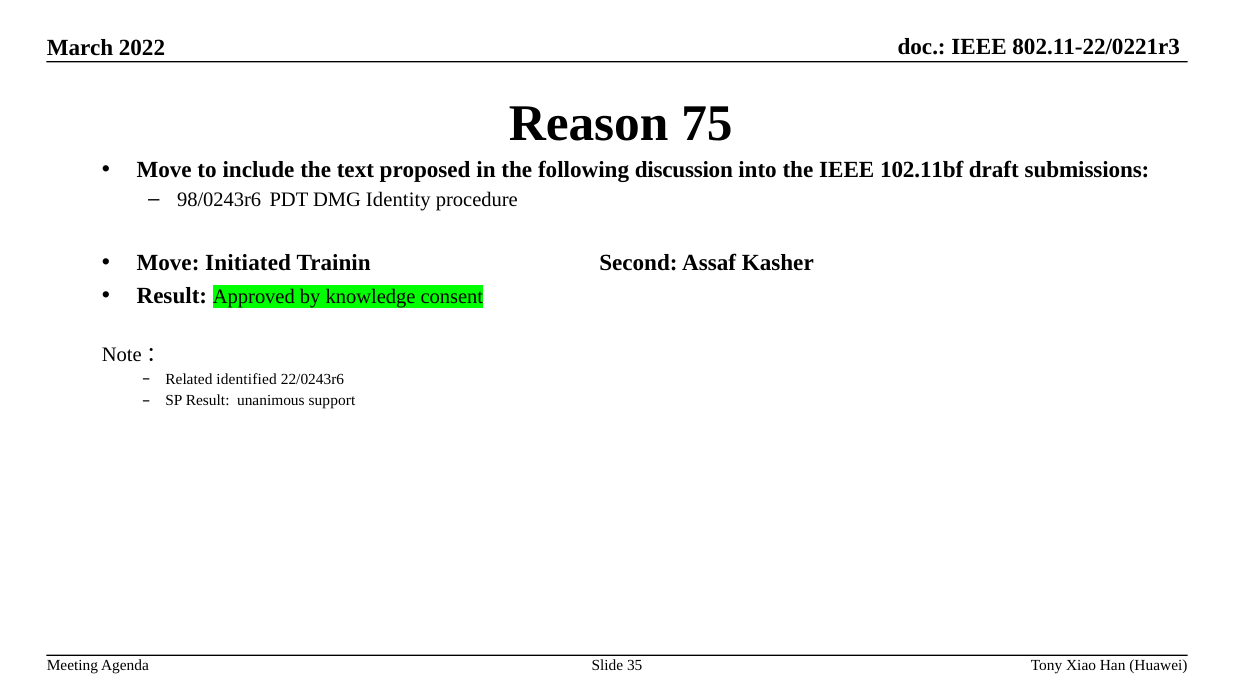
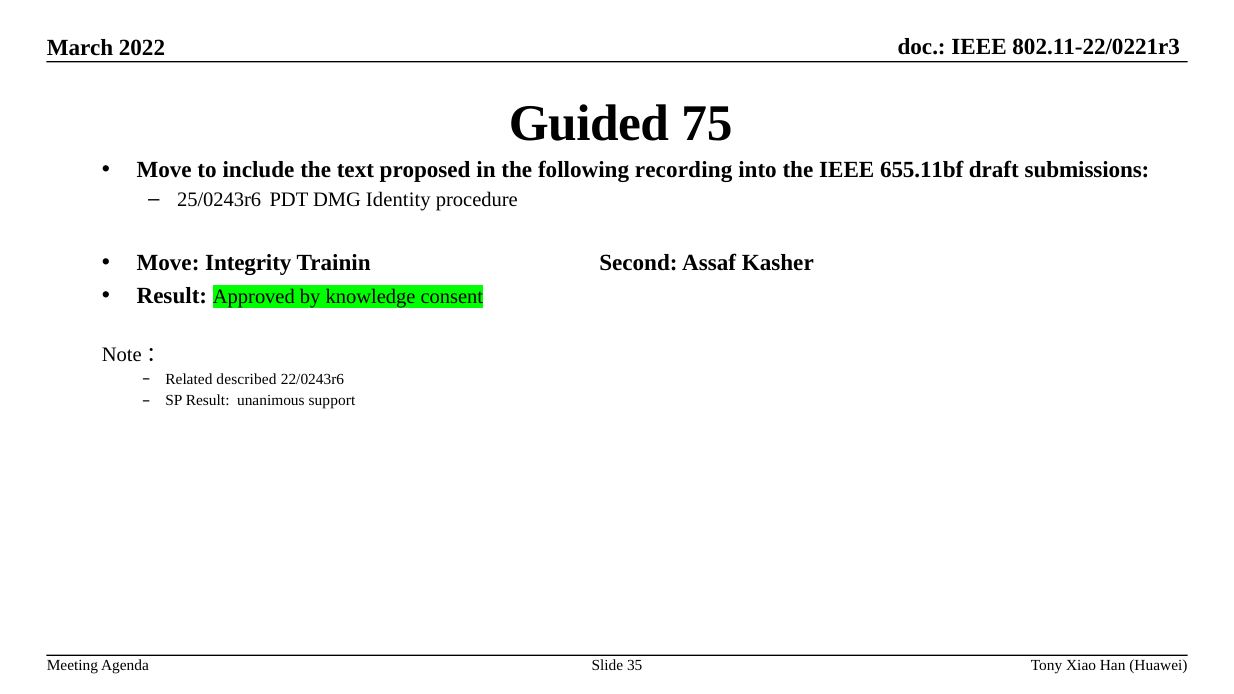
Reason: Reason -> Guided (589, 124)
discussion: discussion -> recording (684, 170)
102.11bf: 102.11bf -> 655.11bf (922, 170)
98/0243r6: 98/0243r6 -> 25/0243r6 (219, 200)
Initiated: Initiated -> Integrity (248, 263)
identified: identified -> described (247, 379)
